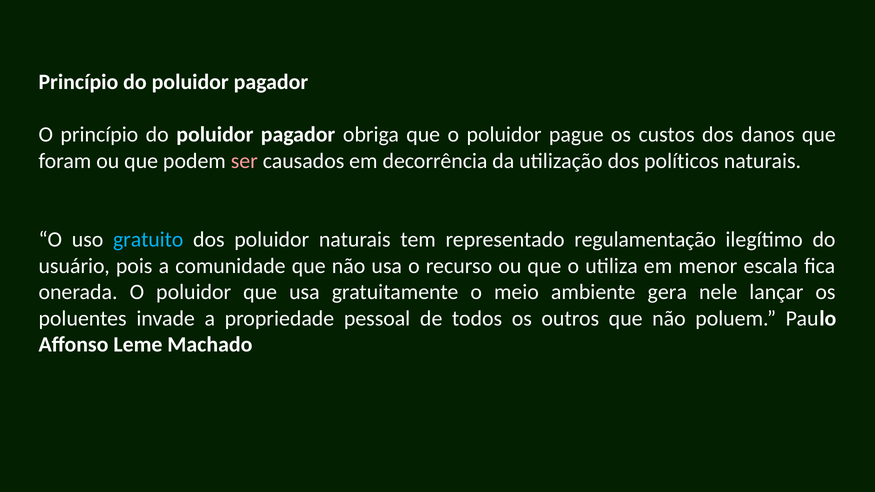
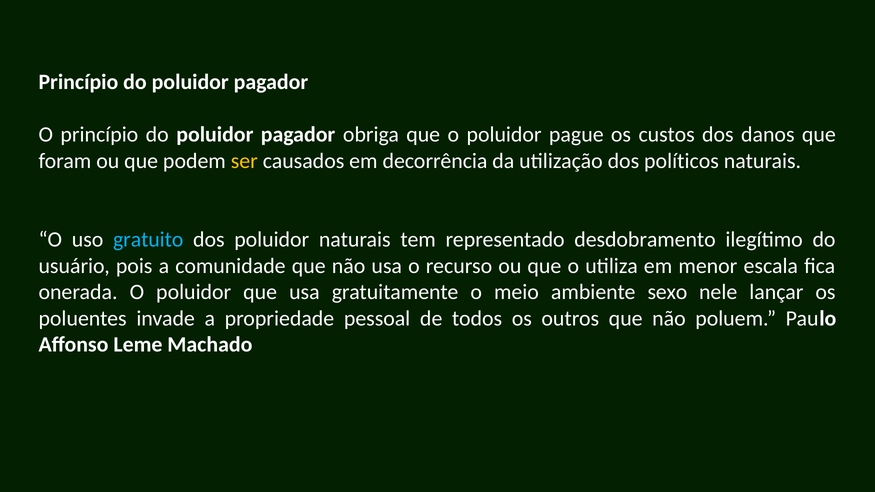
ser colour: pink -> yellow (244, 161)
regulamentação: regulamentação -> desdobramento (645, 240)
gera: gera -> sexo (667, 292)
